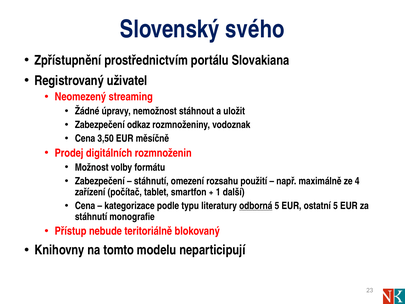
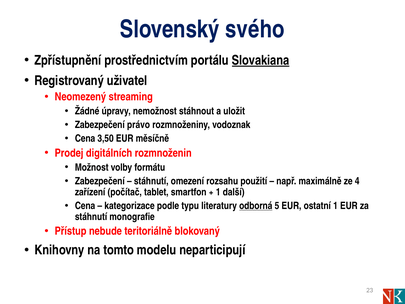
Slovakiana underline: none -> present (261, 60)
odkaz: odkaz -> právo (139, 125)
ostatní 5: 5 -> 1 (336, 206)
